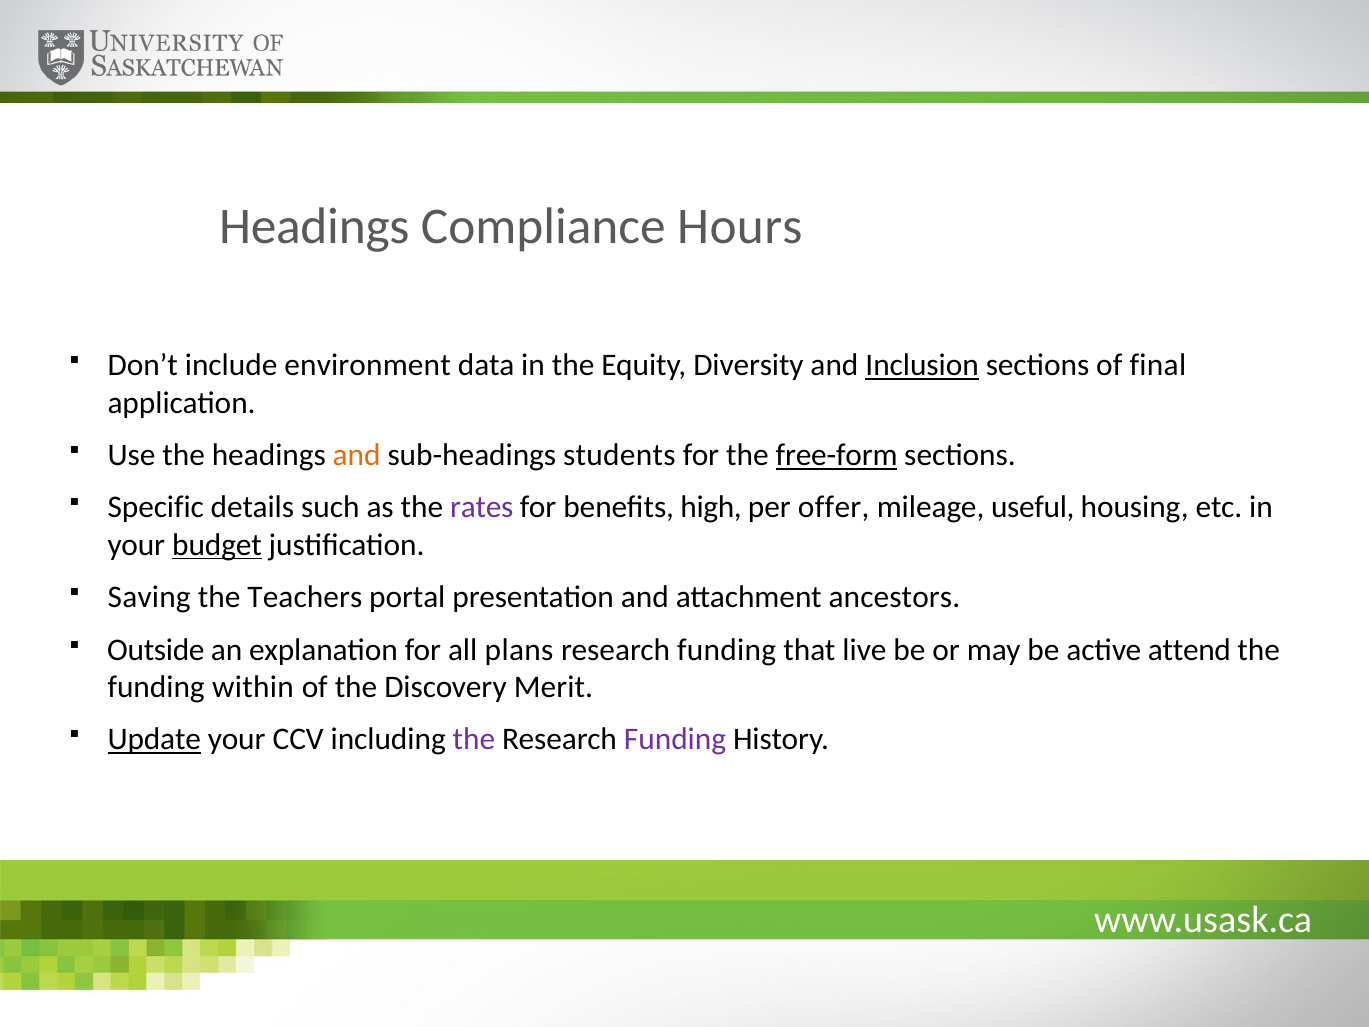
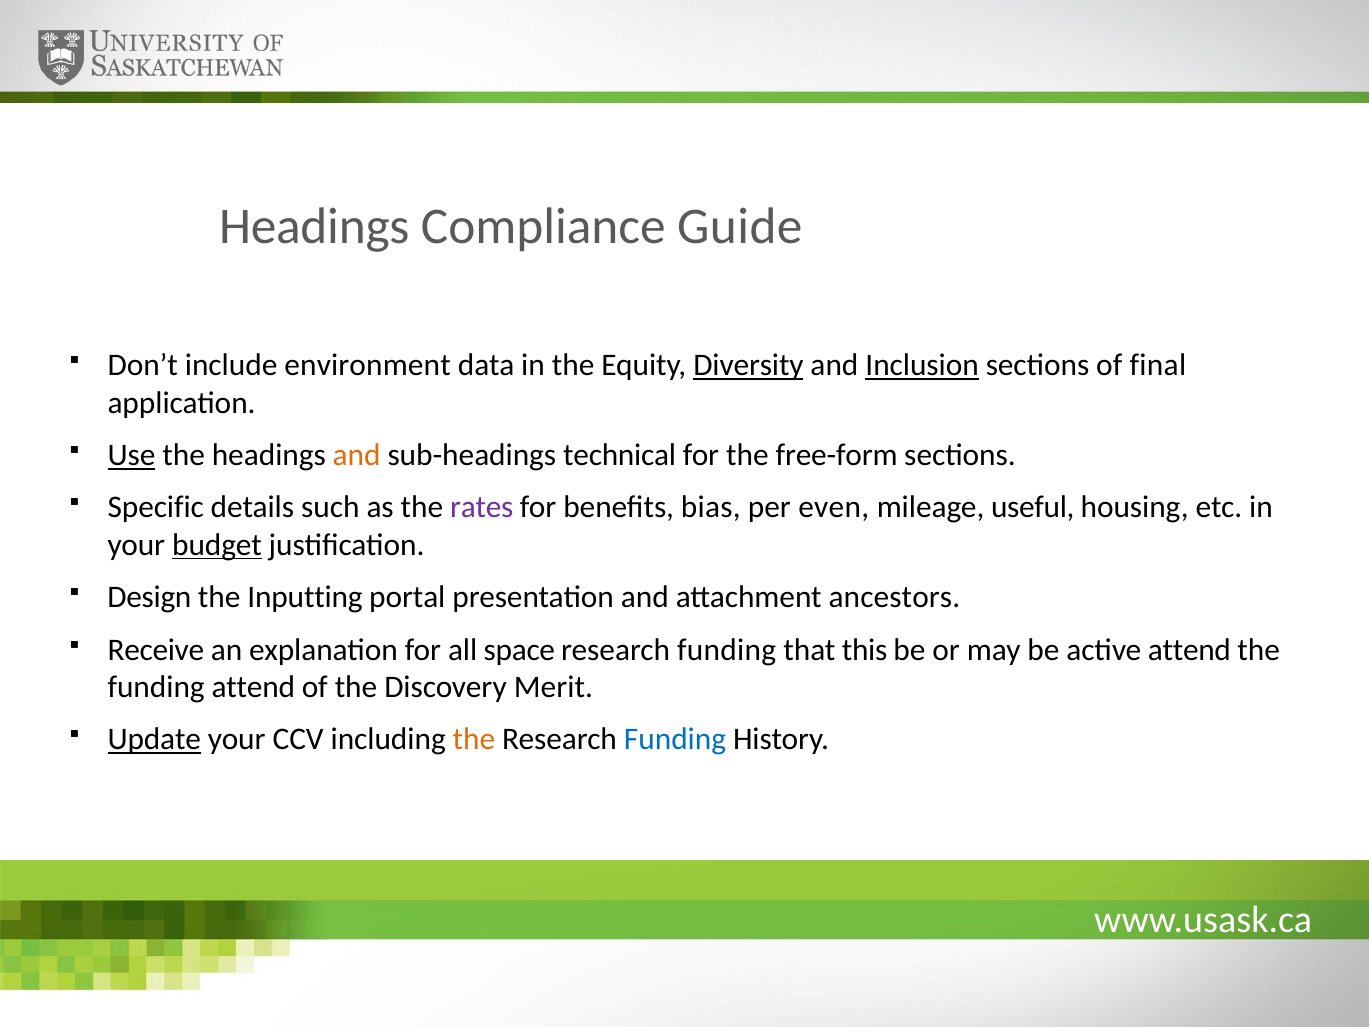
Hours: Hours -> Guide (740, 227)
Diversity underline: none -> present (748, 365)
Use underline: none -> present (132, 455)
students: students -> technical (620, 455)
free-form underline: present -> none (837, 455)
high: high -> bias (711, 507)
offer: offer -> even (834, 507)
Saving: Saving -> Design (149, 597)
Teachers: Teachers -> Inputting (305, 597)
Outside: Outside -> Receive (156, 650)
plans: plans -> space (519, 650)
live: live -> this (865, 650)
funding within: within -> attend (253, 687)
the colour: purple -> orange (474, 739)
Funding colour: purple -> blue (675, 739)
